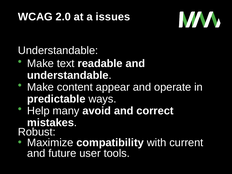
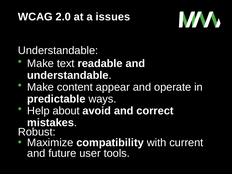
many: many -> about (66, 111)
